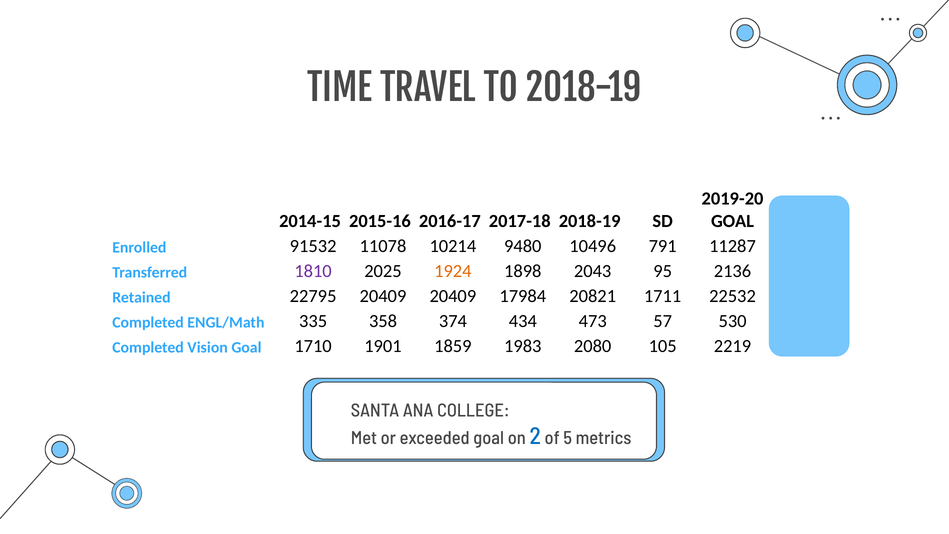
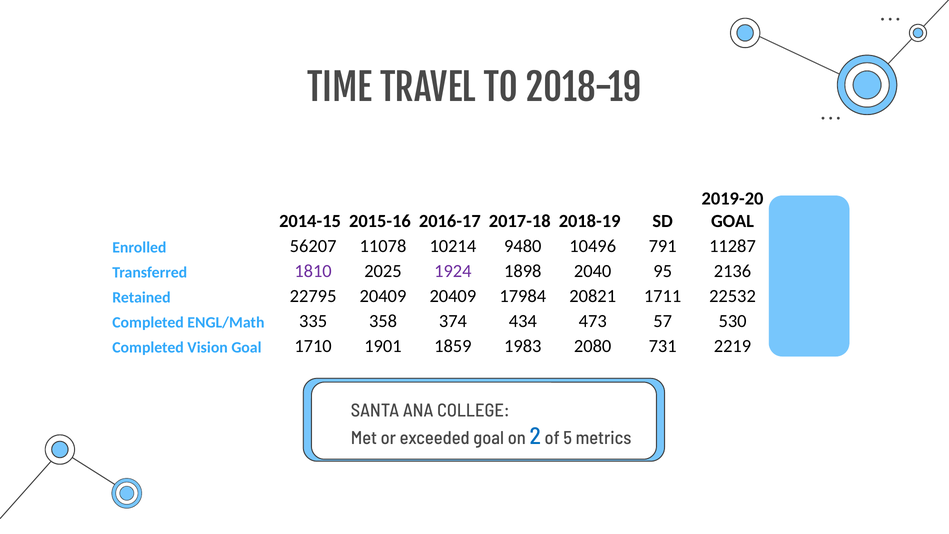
91532: 91532 -> 56207 (313, 246)
1924 colour: orange -> purple (453, 271)
2043: 2043 -> 2040 (593, 271)
105: 105 -> 731 (663, 346)
